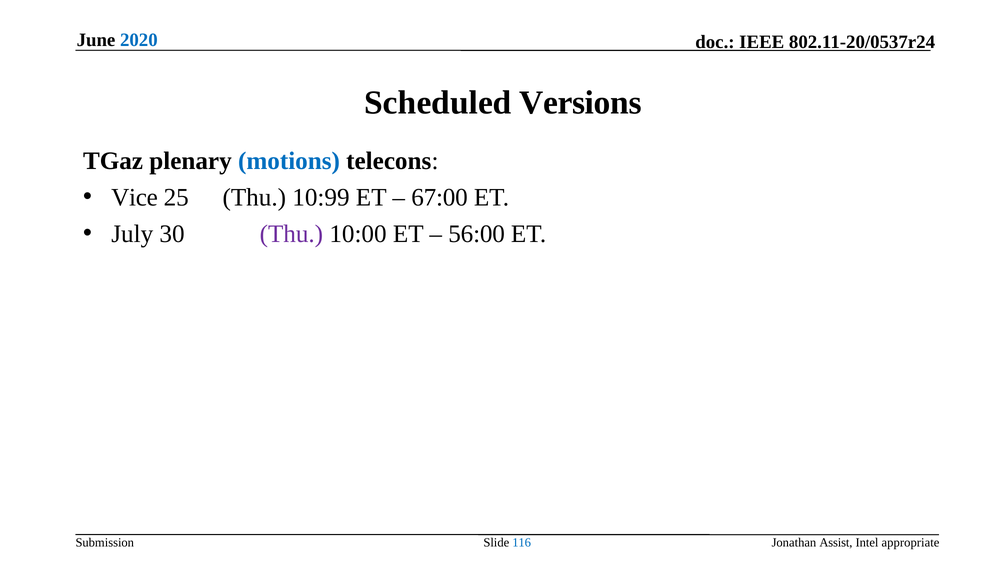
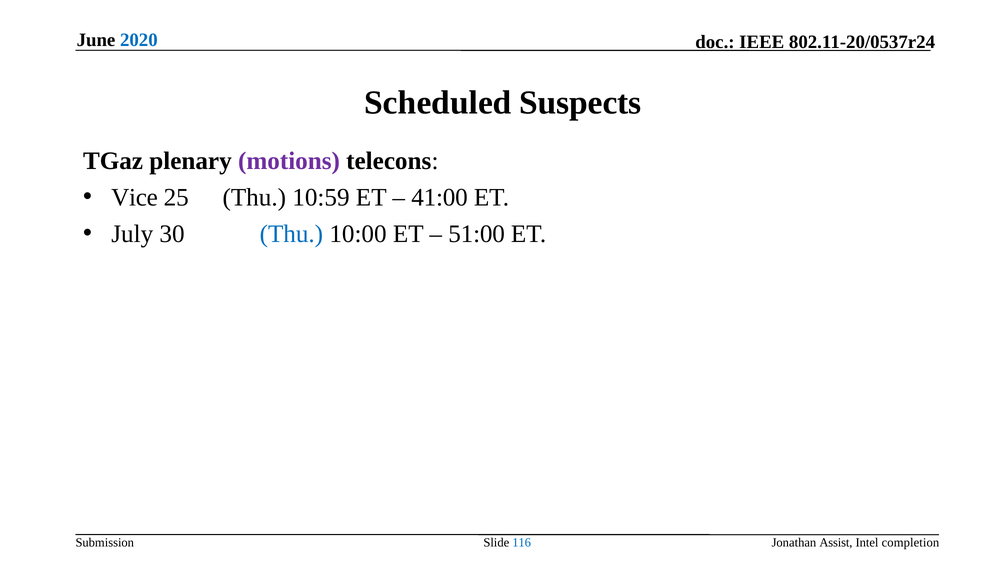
Versions: Versions -> Suspects (580, 103)
motions colour: blue -> purple (289, 161)
10:99: 10:99 -> 10:59 (321, 197)
67:00: 67:00 -> 41:00 (440, 197)
Thu colour: purple -> blue (291, 234)
56:00: 56:00 -> 51:00 (477, 234)
appropriate: appropriate -> completion (910, 543)
